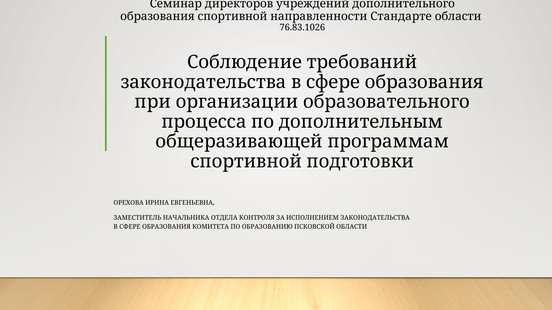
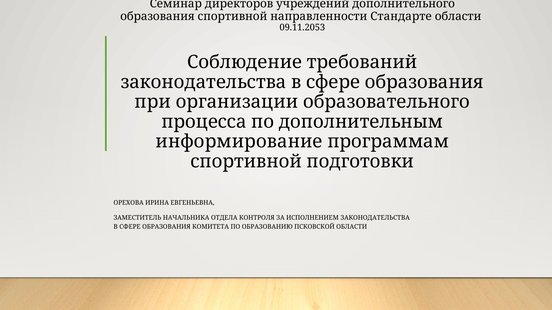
76.83.1026: 76.83.1026 -> 09.11.2053 (302, 27)
общеразивающей: общеразивающей -> информирование (239, 142)
